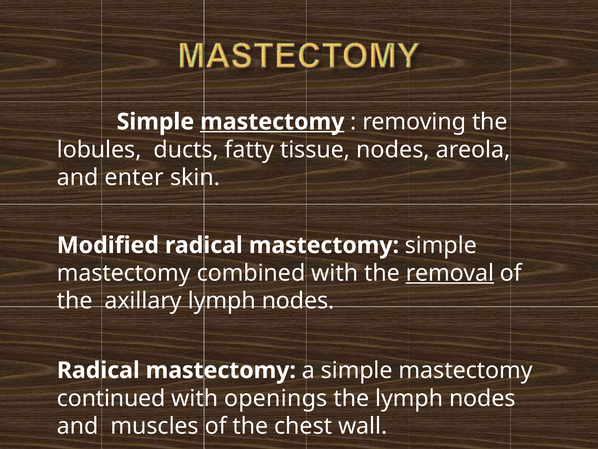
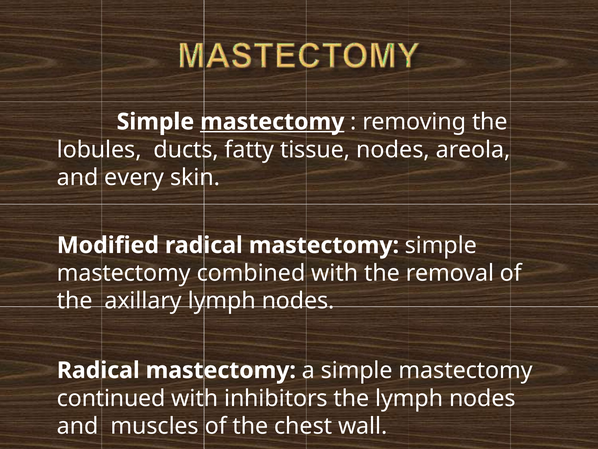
enter: enter -> every (134, 177)
removal underline: present -> none (450, 273)
openings: openings -> inhibitors (276, 398)
